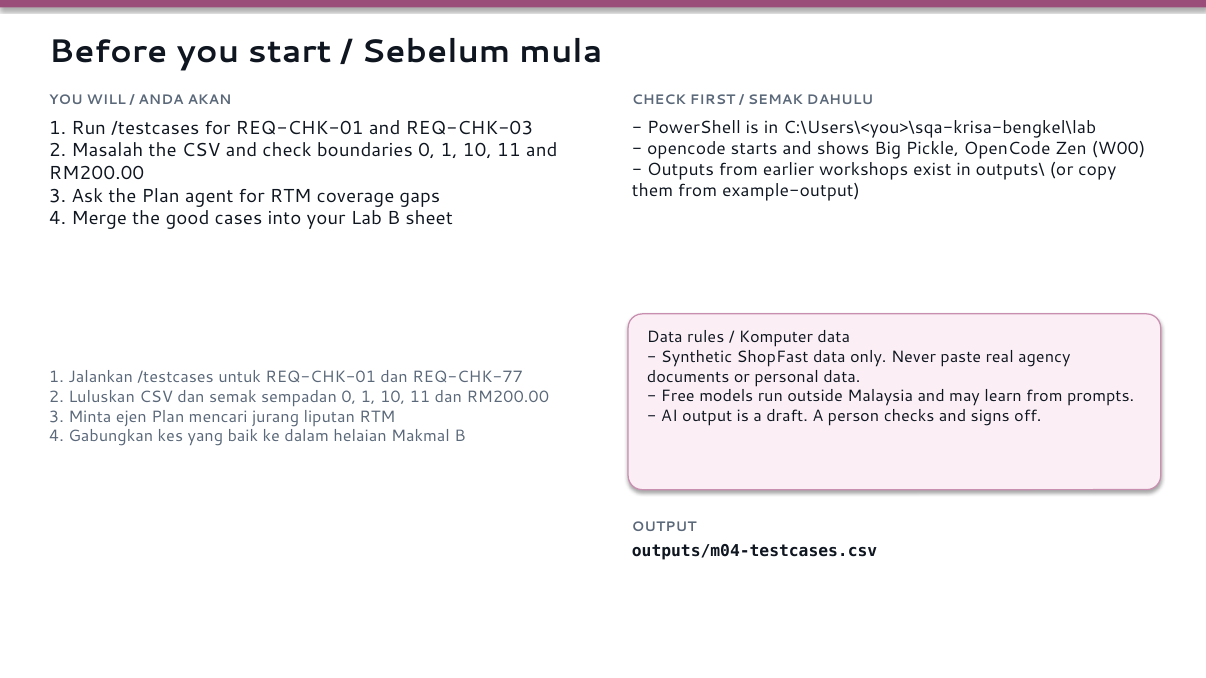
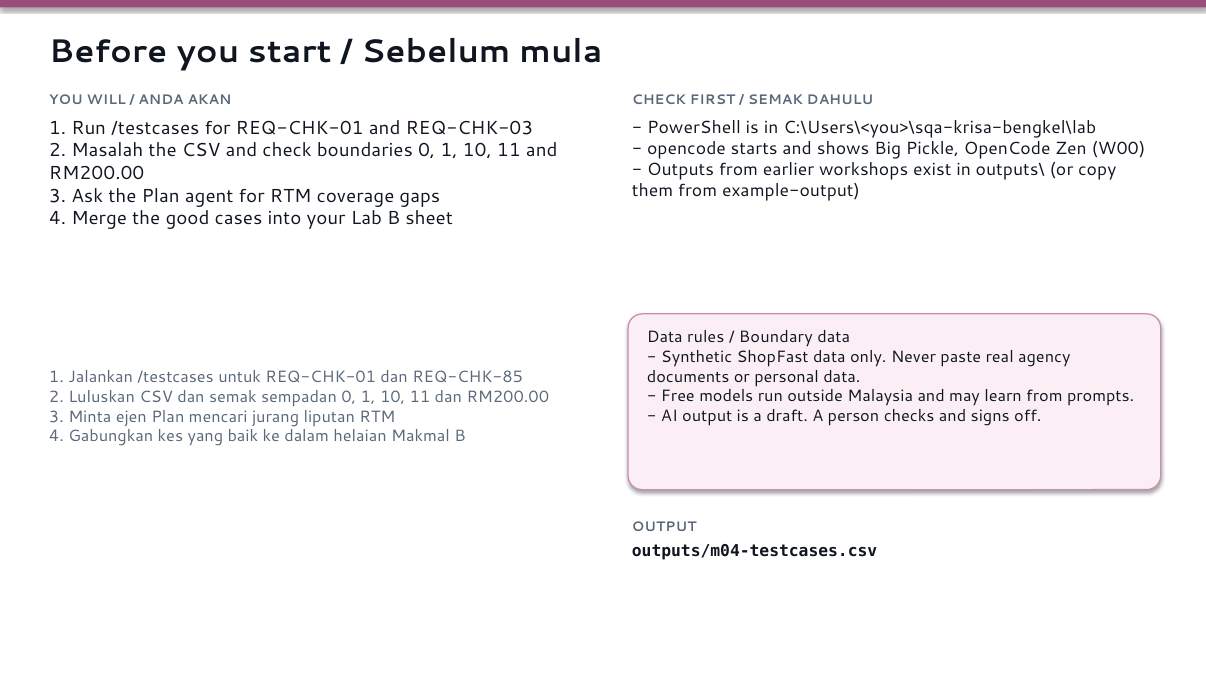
Komputer: Komputer -> Boundary (776, 338)
REQ-CHK-77: REQ-CHK-77 -> REQ-CHK-85 (468, 378)
